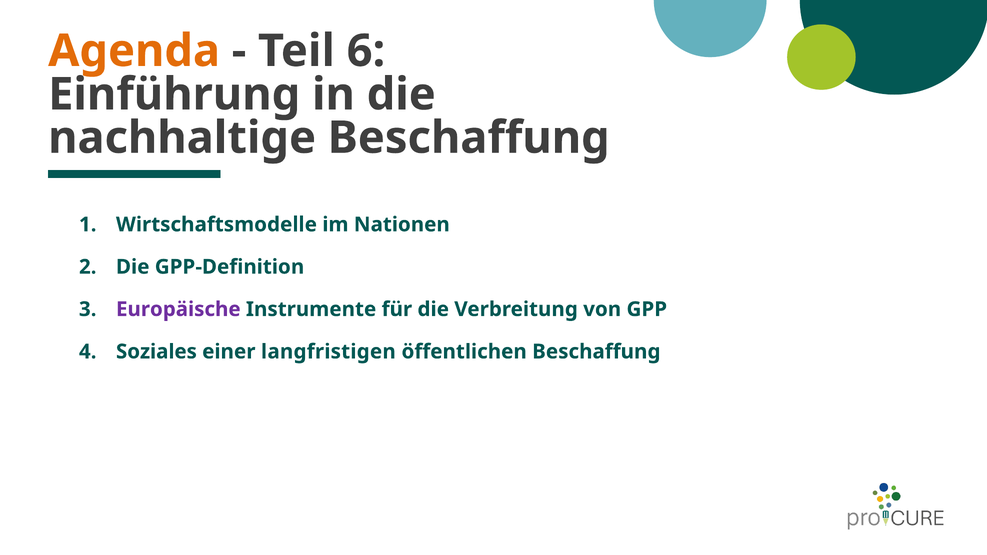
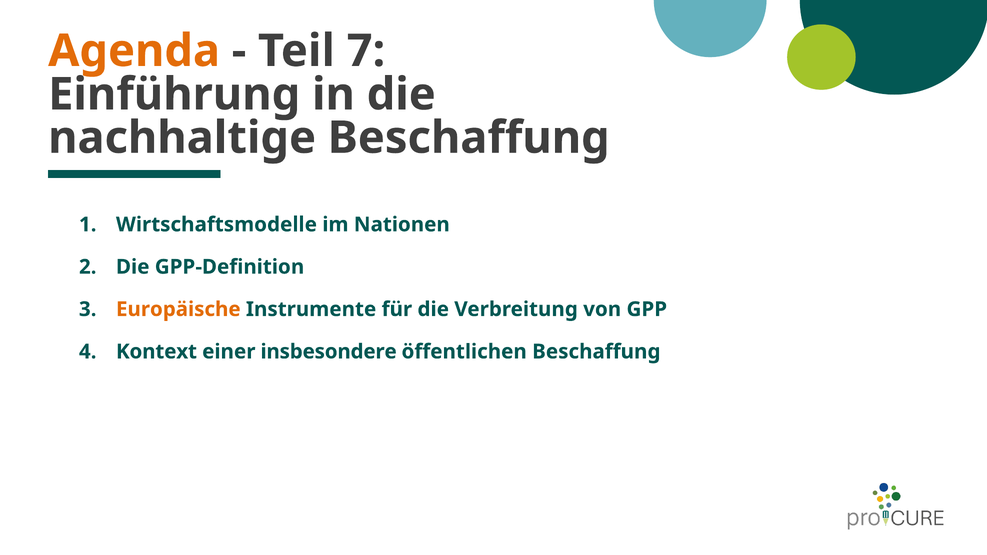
6: 6 -> 7 (366, 51)
Europäische colour: purple -> orange (178, 309)
Soziales: Soziales -> Kontext (156, 352)
langfristigen: langfristigen -> insbesondere (329, 352)
